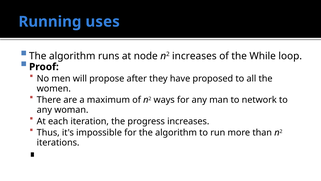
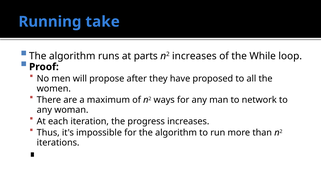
uses: uses -> take (103, 22)
node: node -> parts (146, 56)
